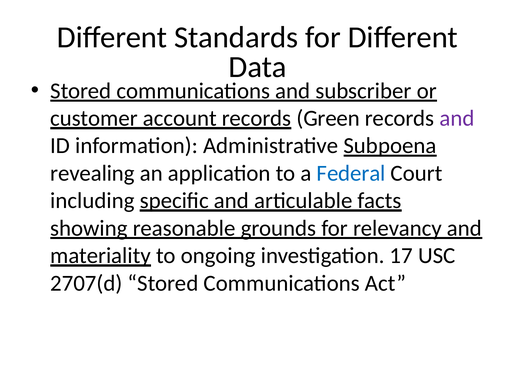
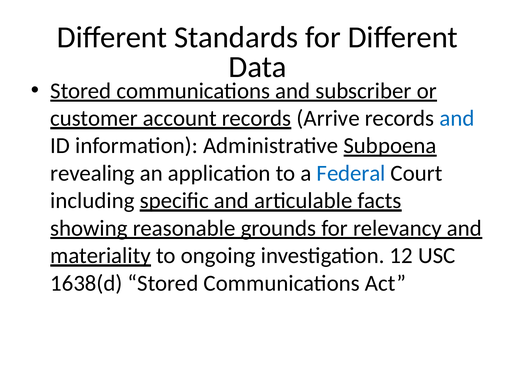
Green: Green -> Arrive (328, 118)
and colour: purple -> blue (457, 118)
17: 17 -> 12 (401, 256)
2707(d: 2707(d -> 1638(d (86, 283)
